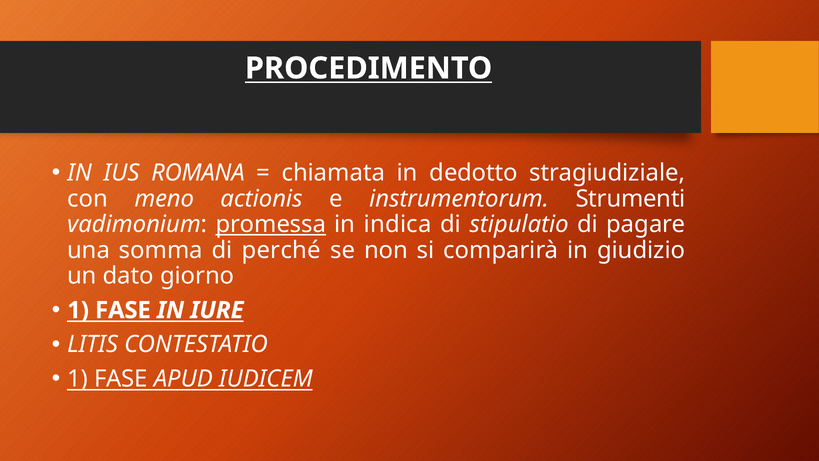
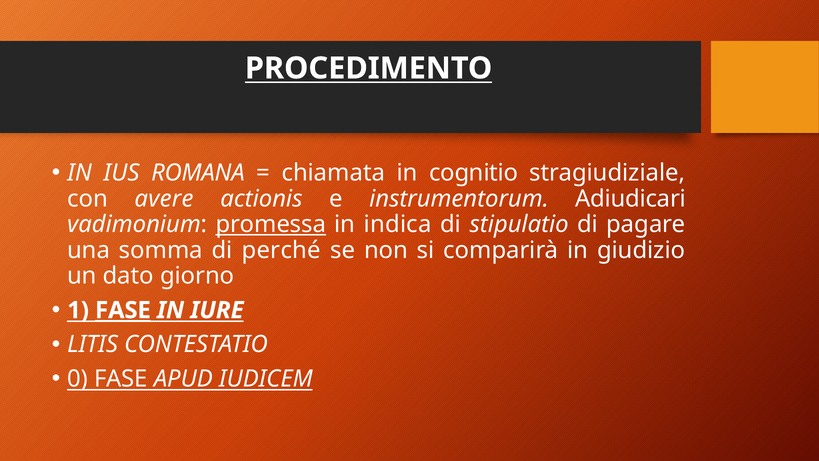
dedotto: dedotto -> cognitio (474, 173)
meno: meno -> avere (164, 199)
Strumenti: Strumenti -> Adiudicari (631, 199)
FASE underline: none -> present (123, 310)
1: 1 -> 0 (78, 379)
